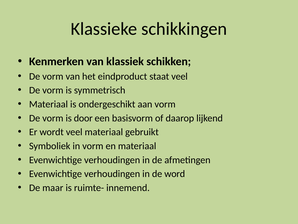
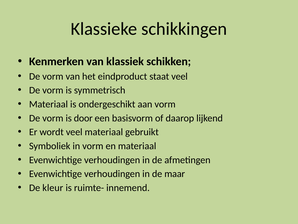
word: word -> maar (175, 173)
maar: maar -> kleur (53, 187)
